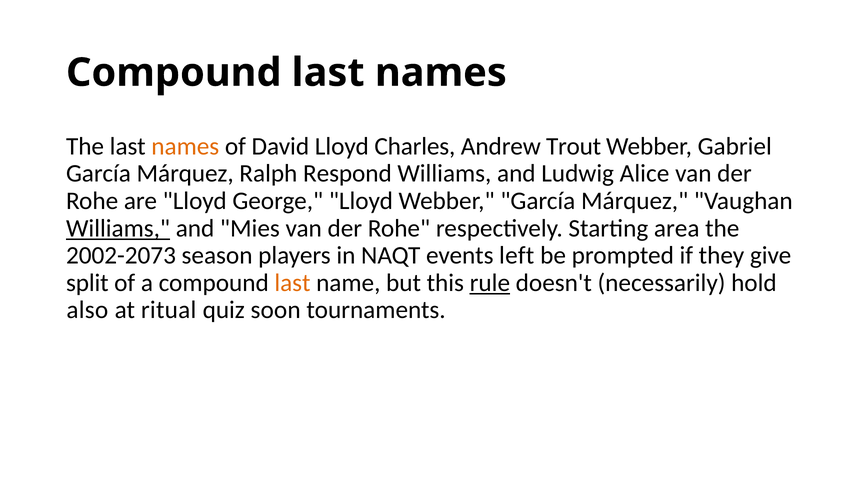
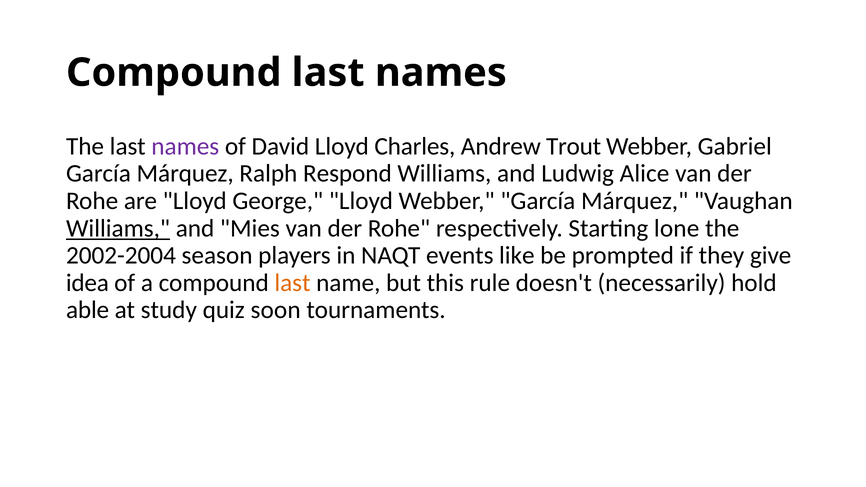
names colour: orange -> purple (185, 146)
area: area -> lone (677, 228)
2002-2073: 2002-2073 -> 2002-2004 (121, 256)
left: left -> like (517, 256)
split: split -> idea (87, 283)
rule underline: present -> none (490, 283)
also: also -> able (88, 310)
ritual: ritual -> study (169, 310)
